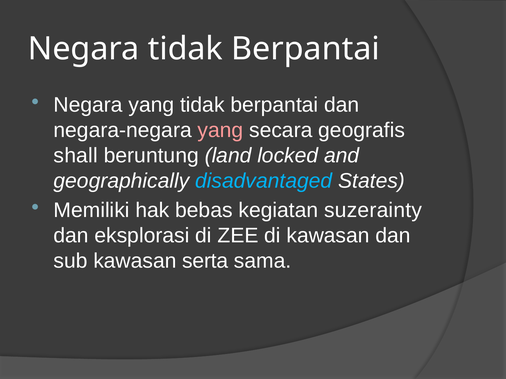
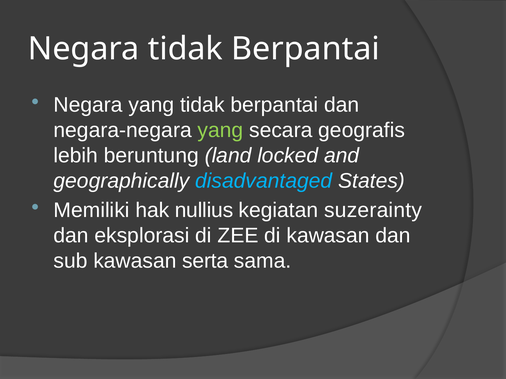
yang colour: pink -> light green (220, 130)
shall: shall -> lebih (76, 156)
bebas: bebas -> nullius (204, 211)
